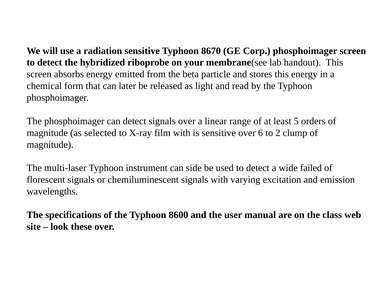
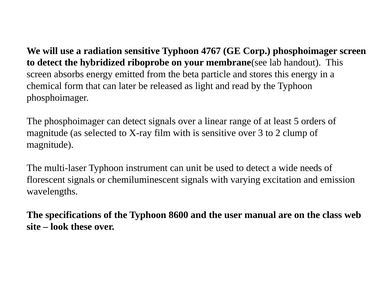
8670: 8670 -> 4767 (211, 51)
6: 6 -> 3 (261, 133)
side: side -> unit (194, 168)
failed: failed -> needs (311, 168)
